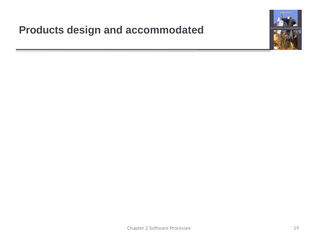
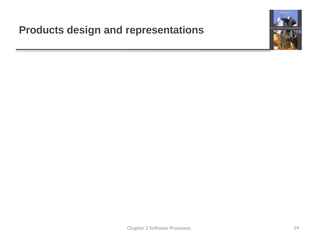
accommodated: accommodated -> representations (165, 30)
